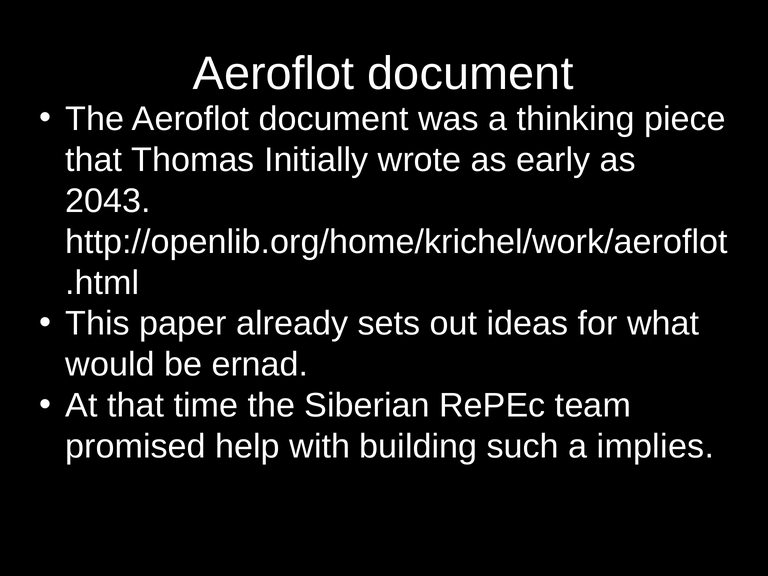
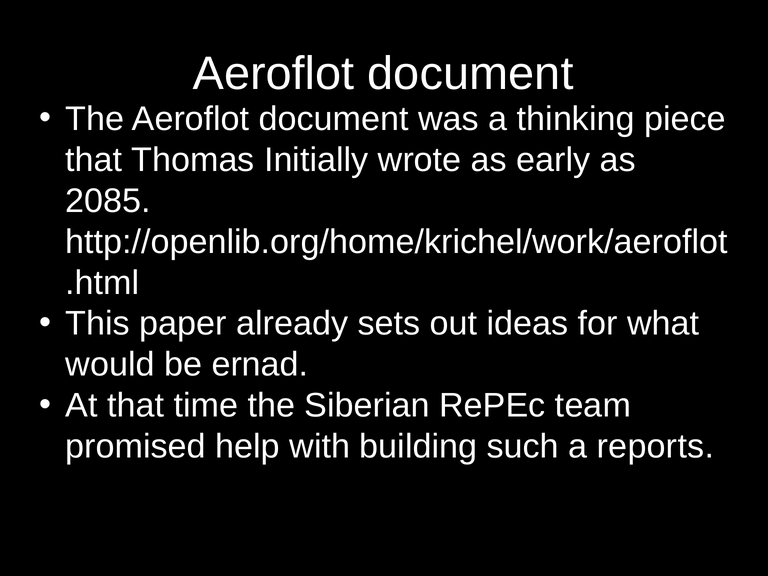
2043: 2043 -> 2085 (108, 201)
implies: implies -> reports (655, 447)
